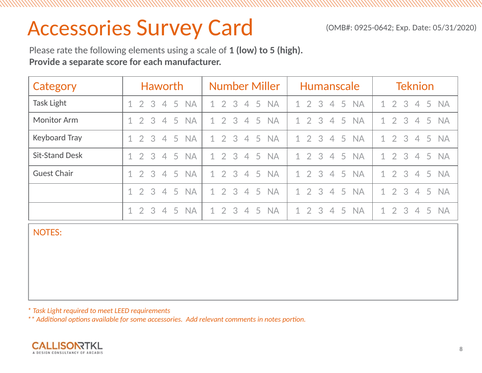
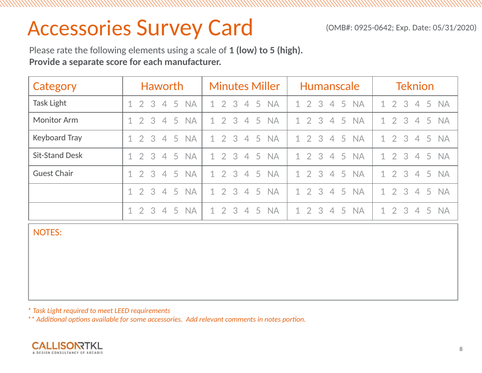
Number: Number -> Minutes (229, 86)
